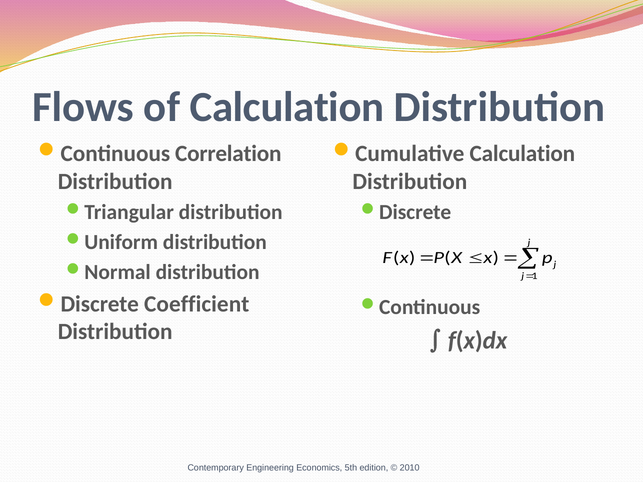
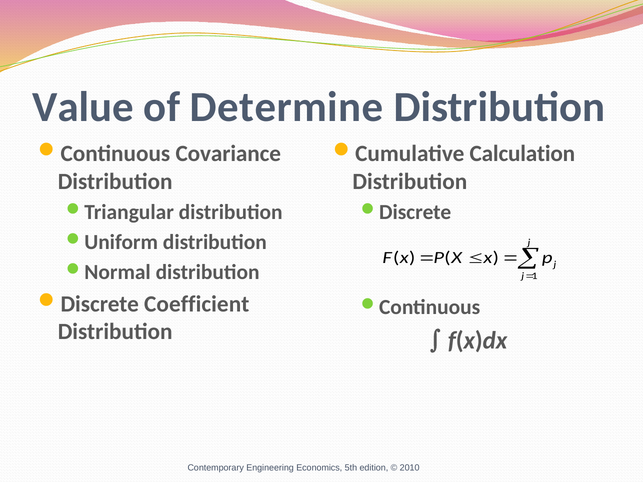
Flows: Flows -> Value (83, 107)
of Calculation: Calculation -> Determine (287, 107)
Correlation: Correlation -> Covariance (228, 154)
